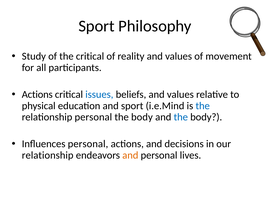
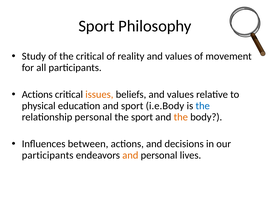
issues colour: blue -> orange (99, 95)
i.e.Mind: i.e.Mind -> i.e.Body (165, 106)
body: body -> sport (142, 117)
the colour: blue -> orange (181, 117)
Influences personal: personal -> between (88, 144)
relationship: relationship -> participants (48, 156)
